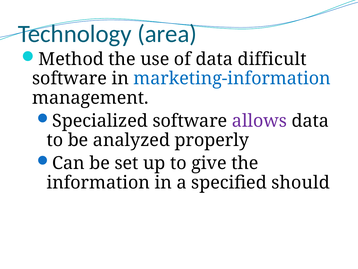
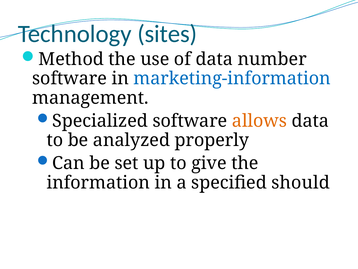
area: area -> sites (167, 34)
difficult: difficult -> number (272, 59)
allows colour: purple -> orange (259, 121)
